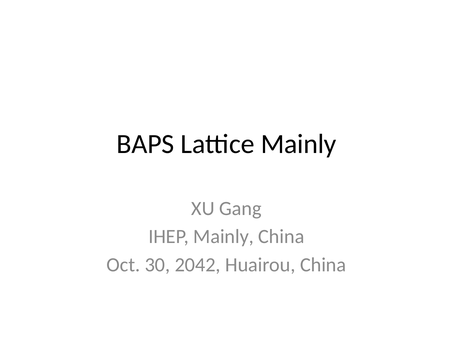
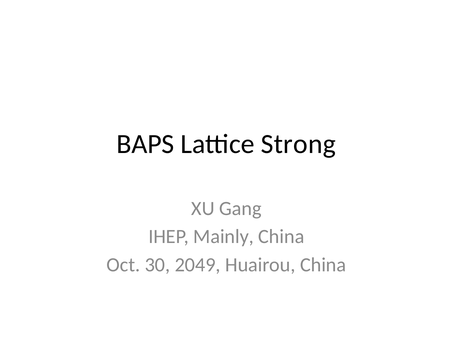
Lattice Mainly: Mainly -> Strong (298, 144)
2042: 2042 -> 2049 (198, 265)
